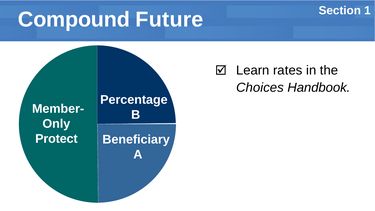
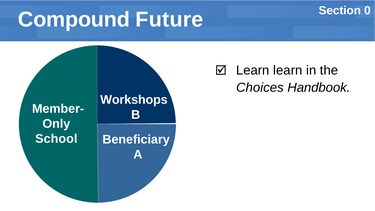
1: 1 -> 0 (367, 10)
Learn rates: rates -> learn (288, 70)
Percentage: Percentage -> Workshops (134, 100)
Protect: Protect -> School (56, 139)
